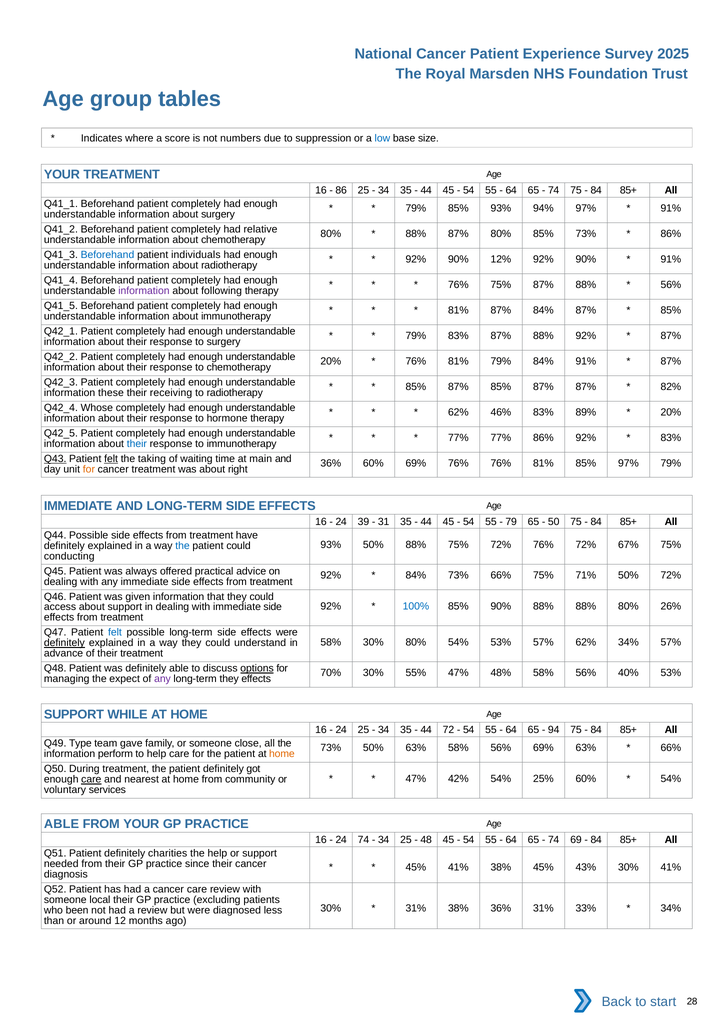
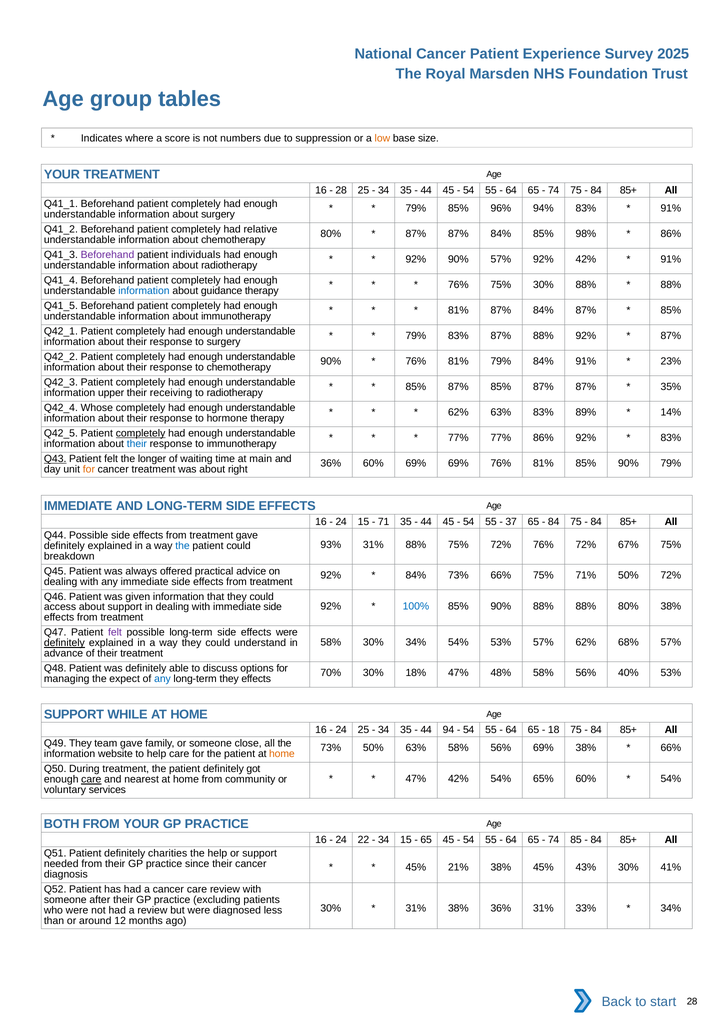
low colour: blue -> orange (382, 138)
86: 86 -> 28 (341, 190)
85% 93%: 93% -> 96% (501, 208)
94% 97%: 97% -> 83% (586, 208)
88%: 88% -> 87% (416, 234)
80%: 80% -> 84% (501, 234)
85% 73%: 73% -> 98% (586, 234)
Beforehand colour: blue -> purple (107, 255)
90% 12%: 12% -> 57% (501, 259)
90%: 90% -> 42% (586, 259)
75% 87%: 87% -> 30% (543, 285)
56%: 56% -> 88% (671, 285)
information colour: purple -> blue (144, 291)
following: following -> guidance (222, 291)
20%: 20% -> 90% (331, 361)
87%: 87% -> 23% (671, 361)
82%: 82% -> 35% (671, 387)
these: these -> upper (111, 393)
62% 46%: 46% -> 63% (501, 412)
20%: 20% -> 14% (671, 412)
completely underline: none -> present (141, 433)
felt underline: present -> none (111, 459)
taking: taking -> longer (152, 459)
69% 76%: 76% -> 69% (458, 463)
81% 85% 97%: 97% -> 90% (628, 463)
24 39: 39 -> 15 (363, 522)
31: 31 -> 71 (384, 522)
79: 79 -> 37 (511, 522)
50: 50 -> 84 (554, 522)
treatment have: have -> gave (247, 535)
93% 50%: 50% -> 31% (373, 545)
conducting: conducting -> breakdown (69, 556)
80% 26%: 26% -> 38% (671, 606)
felt colour: blue -> purple (115, 633)
30% 80%: 80% -> 34% (416, 642)
62% 34%: 34% -> 68% (628, 642)
options underline: present -> none (257, 669)
55%: 55% -> 18% (416, 673)
any colour: purple -> blue (162, 679)
72: 72 -> 94 (448, 730)
94: 94 -> 18 (554, 730)
Q49 Type: Type -> They (80, 744)
69% 63%: 63% -> 38% (586, 748)
perform: perform -> website (115, 754)
25%: 25% -> 65% (543, 779)
ABLE: ABLE -> BOTH (62, 824)
24 74: 74 -> 22 (363, 840)
34 25: 25 -> 15 (406, 840)
48: 48 -> 65 (426, 840)
69: 69 -> 85 (576, 840)
45% 41%: 41% -> 21% (458, 868)
local: local -> after (100, 900)
who been: been -> were (77, 911)
